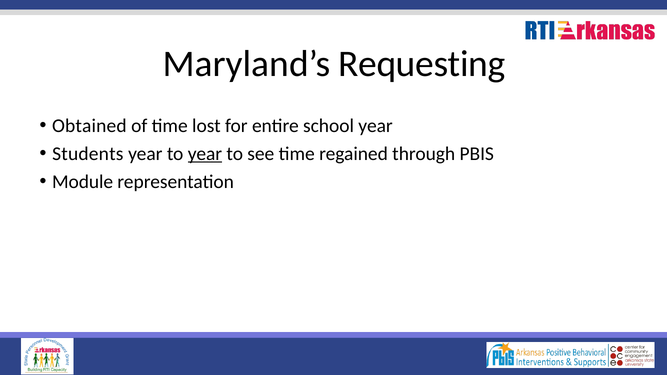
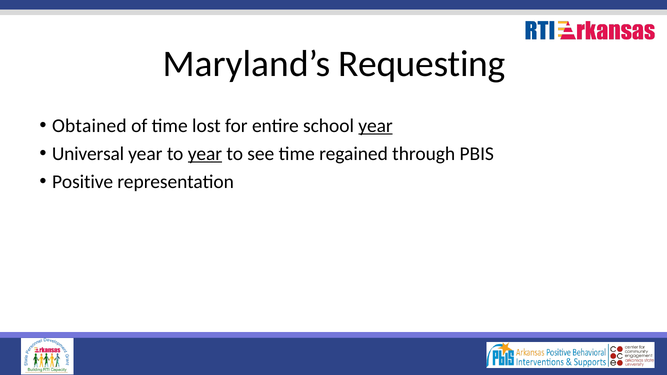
year underline: none -> present (376, 126)
Students: Students -> Universal (88, 154)
Module: Module -> Positive (83, 182)
